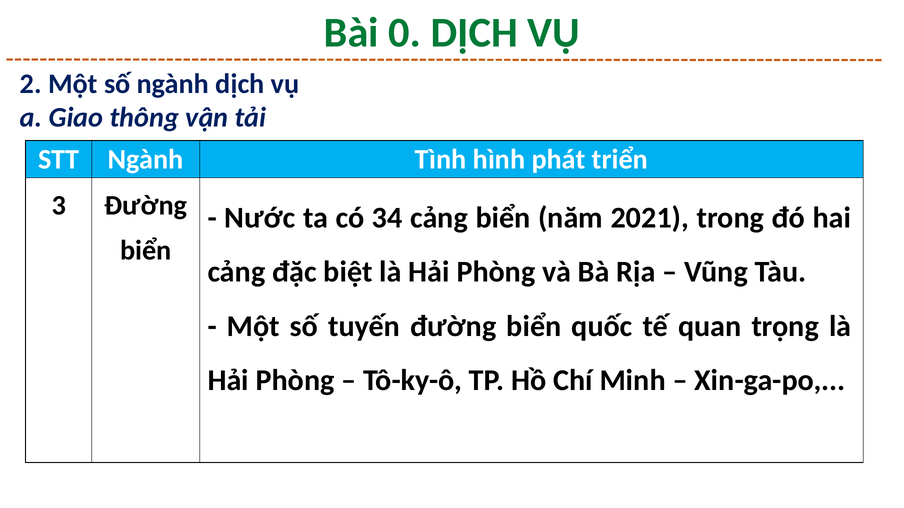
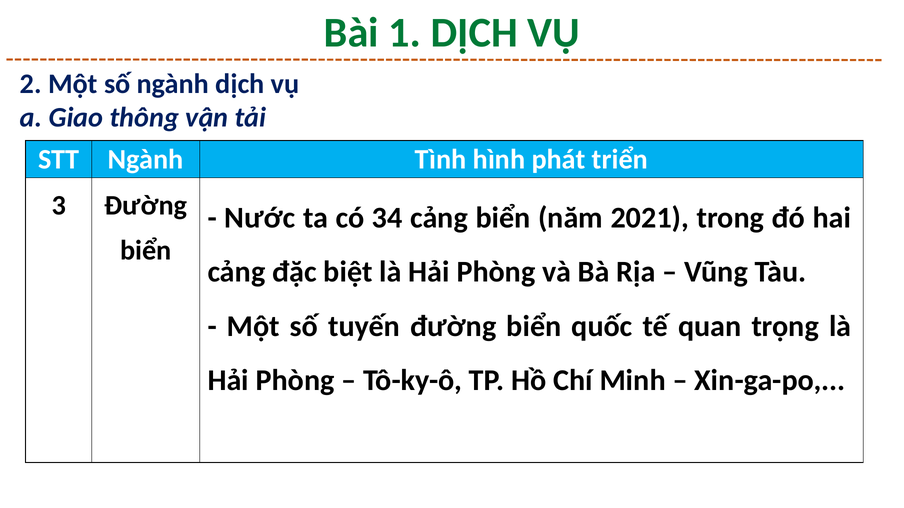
0: 0 -> 1 (405, 33)
